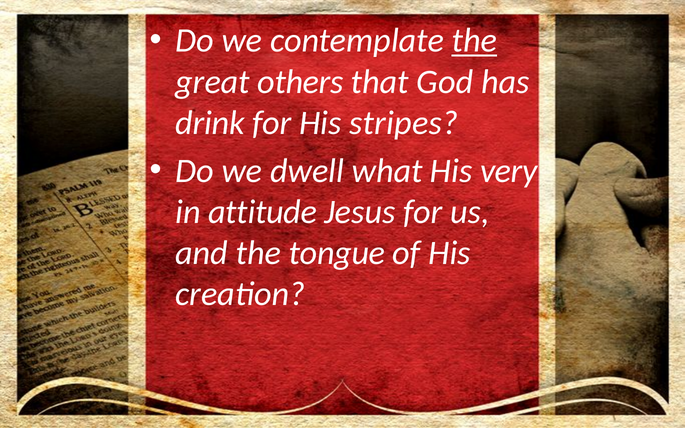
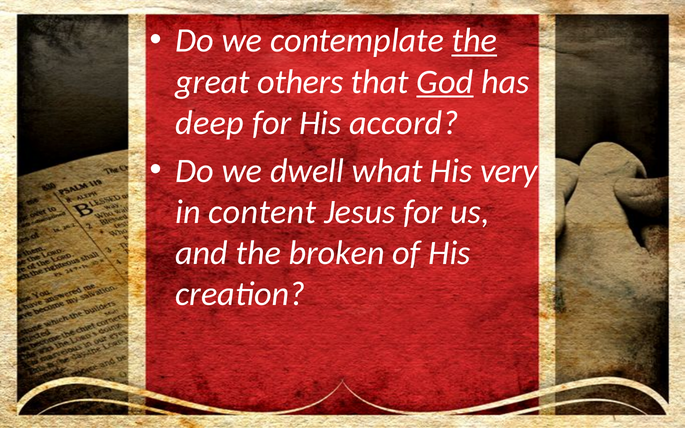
God underline: none -> present (445, 82)
drink: drink -> deep (210, 123)
stripes: stripes -> accord (404, 123)
attitude: attitude -> content (262, 212)
tongue: tongue -> broken (337, 253)
